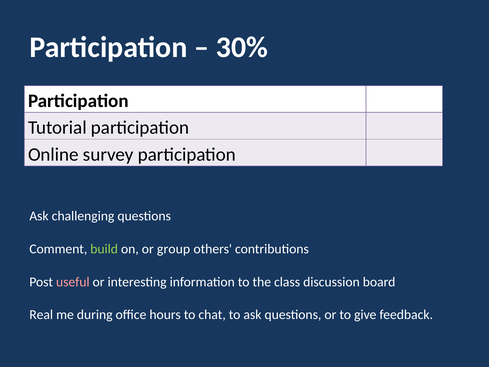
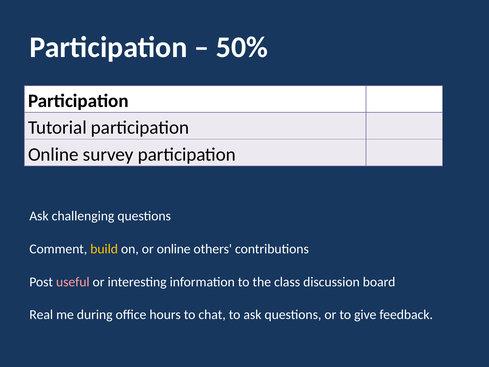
30%: 30% -> 50% (242, 47)
build colour: light green -> yellow (104, 249)
or group: group -> online (174, 249)
